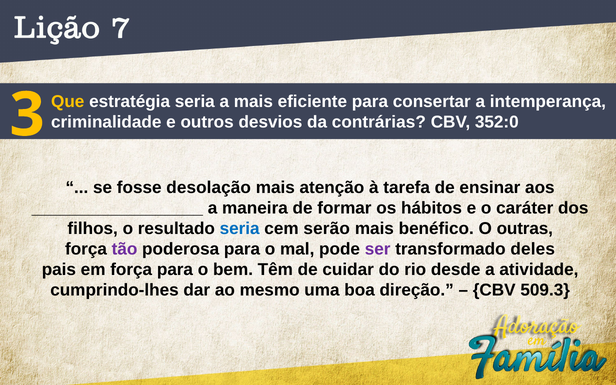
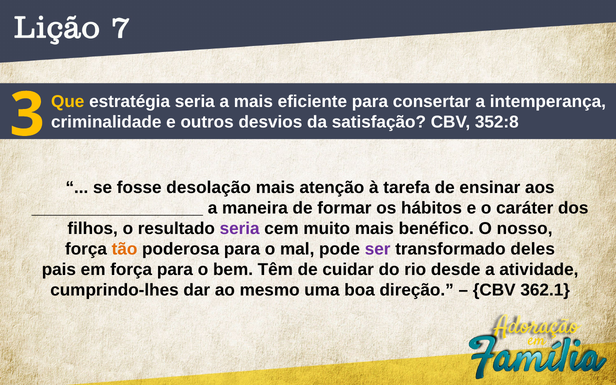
contrárias: contrárias -> satisfação (379, 122)
352:0: 352:0 -> 352:8 (497, 122)
seria colour: blue -> purple (240, 229)
serão: serão -> muito (327, 229)
outras: outras -> nosso (525, 229)
tão colour: purple -> orange (125, 249)
509.3: 509.3 -> 362.1 (545, 290)
